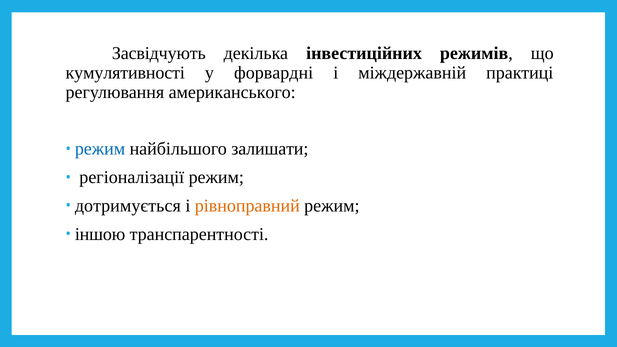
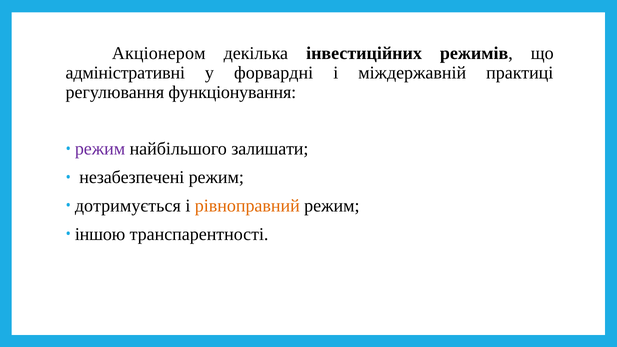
Засвідчують: Засвідчують -> Акціонером (159, 53)
кумулятивності: кумулятивності -> адміністративні (125, 73)
американського: американського -> функціонування (232, 92)
режим colour: blue -> purple (100, 149)
регіоналізації: регіоналізації -> незабезпечені (132, 177)
